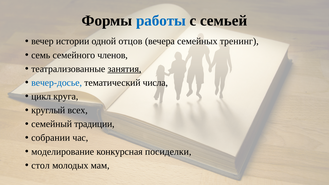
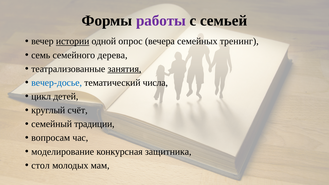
работы colour: blue -> purple (161, 21)
истории underline: none -> present (73, 41)
отцов: отцов -> опрос (130, 41)
членов: членов -> дерева (113, 55)
круга: круга -> детей (66, 96)
всех: всех -> счёт (78, 110)
собрании: собрании -> вопросам (51, 138)
посиделки: посиделки -> защитника (168, 152)
